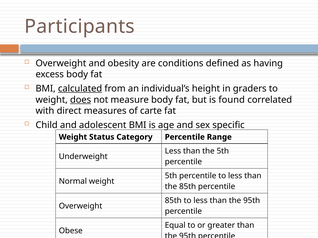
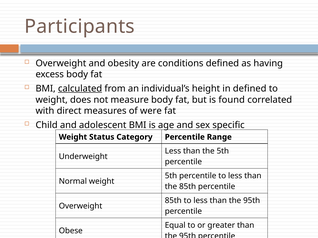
in graders: graders -> defined (250, 89)
does underline: present -> none (81, 100)
carte: carte -> were (151, 111)
